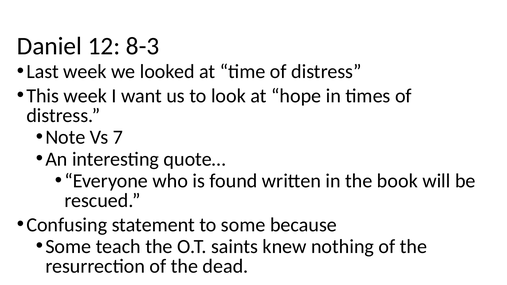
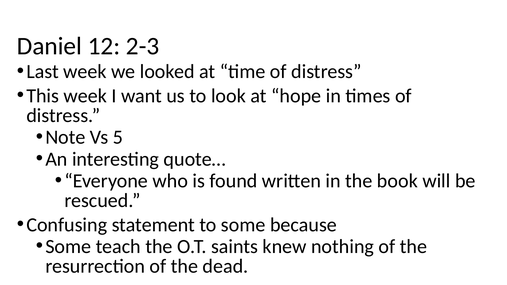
8-3: 8-3 -> 2-3 (143, 46)
7: 7 -> 5 (118, 137)
